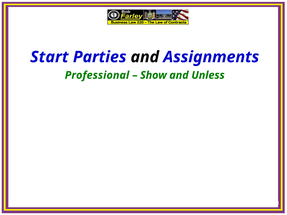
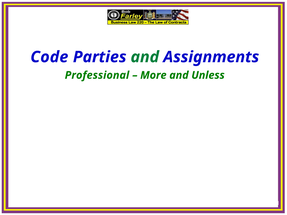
Start: Start -> Code (49, 57)
and colour: black -> green (145, 57)
Show: Show -> More (153, 75)
